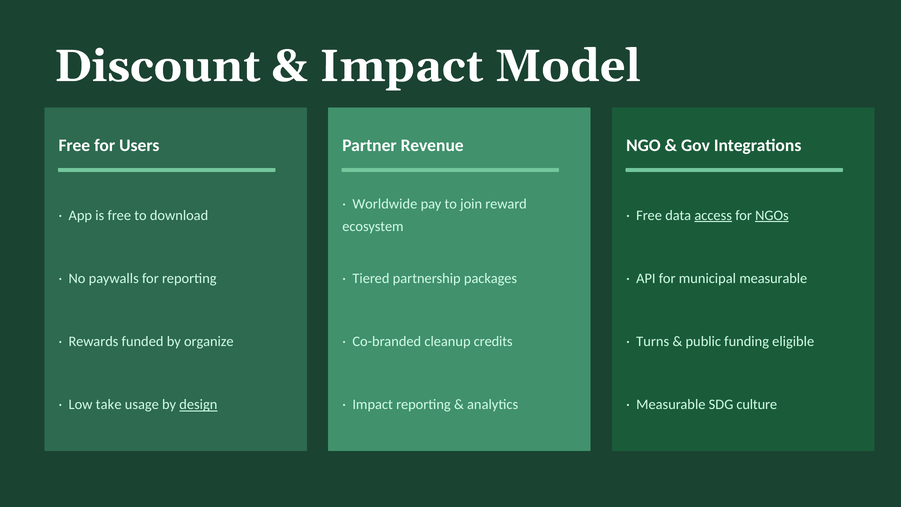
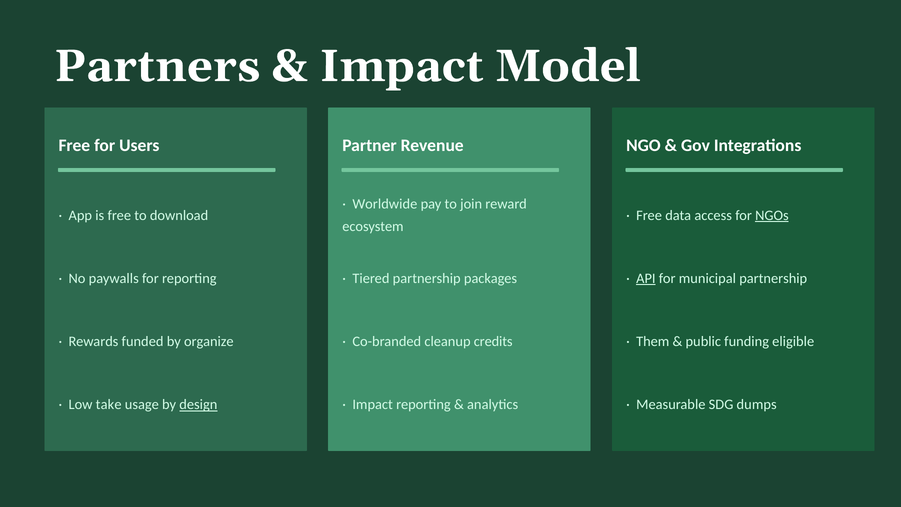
Discount: Discount -> Partners (157, 66)
access underline: present -> none (713, 215)
API underline: none -> present (646, 278)
municipal measurable: measurable -> partnership (773, 278)
Turns: Turns -> Them (653, 341)
culture: culture -> dumps (757, 404)
